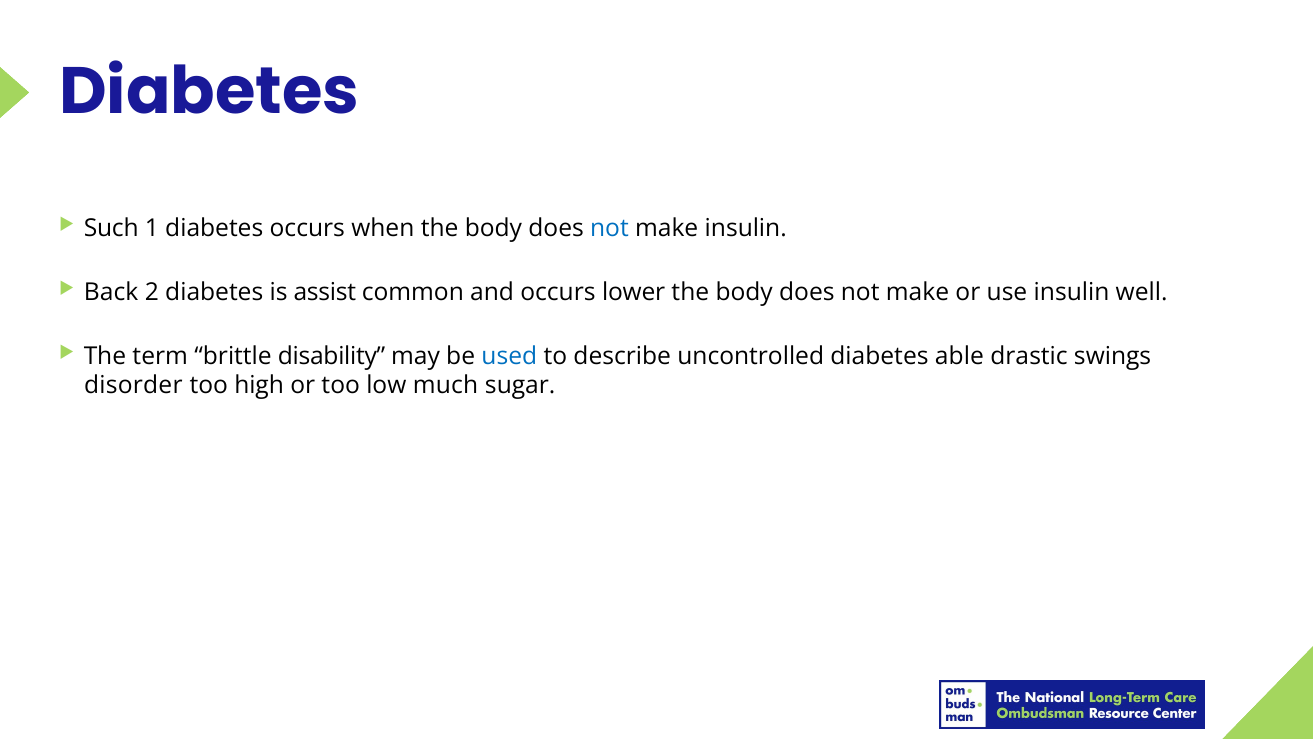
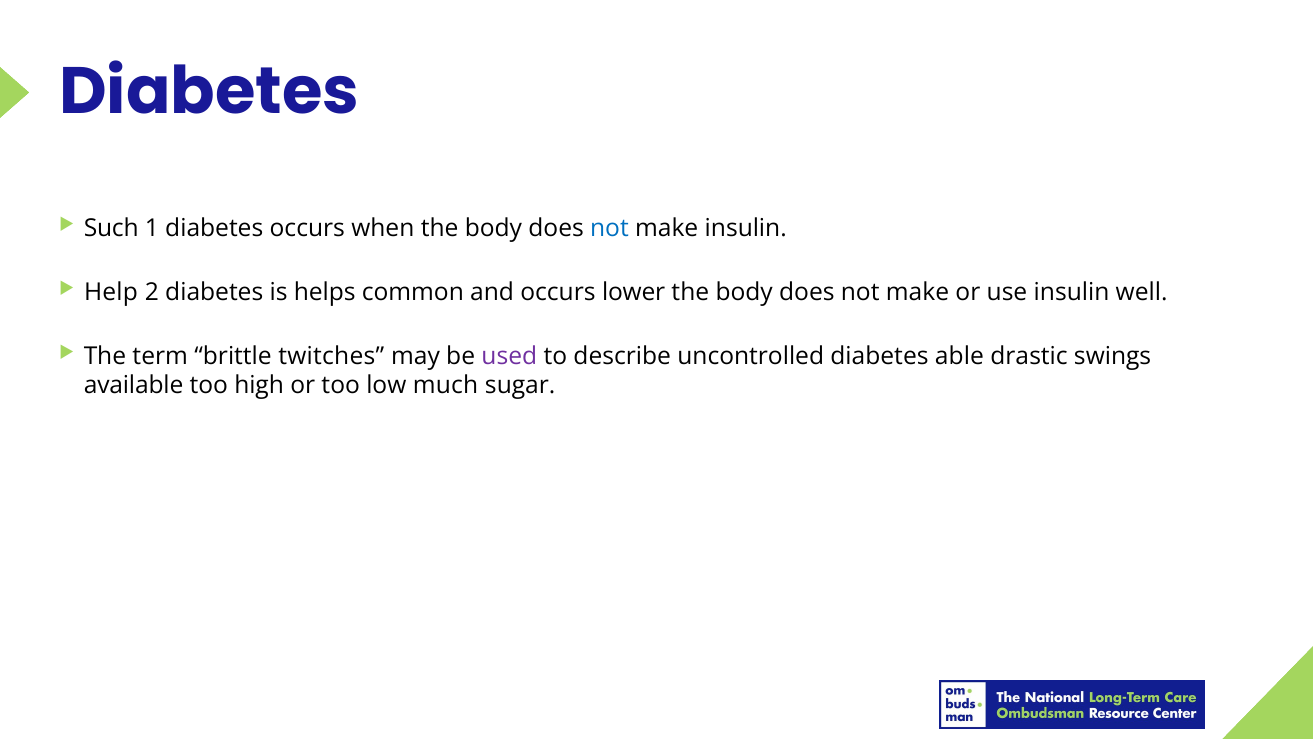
Back: Back -> Help (111, 292)
assist: assist -> helps (325, 292)
disability: disability -> twitches (331, 356)
used colour: blue -> purple (509, 356)
disorder: disorder -> available (134, 385)
